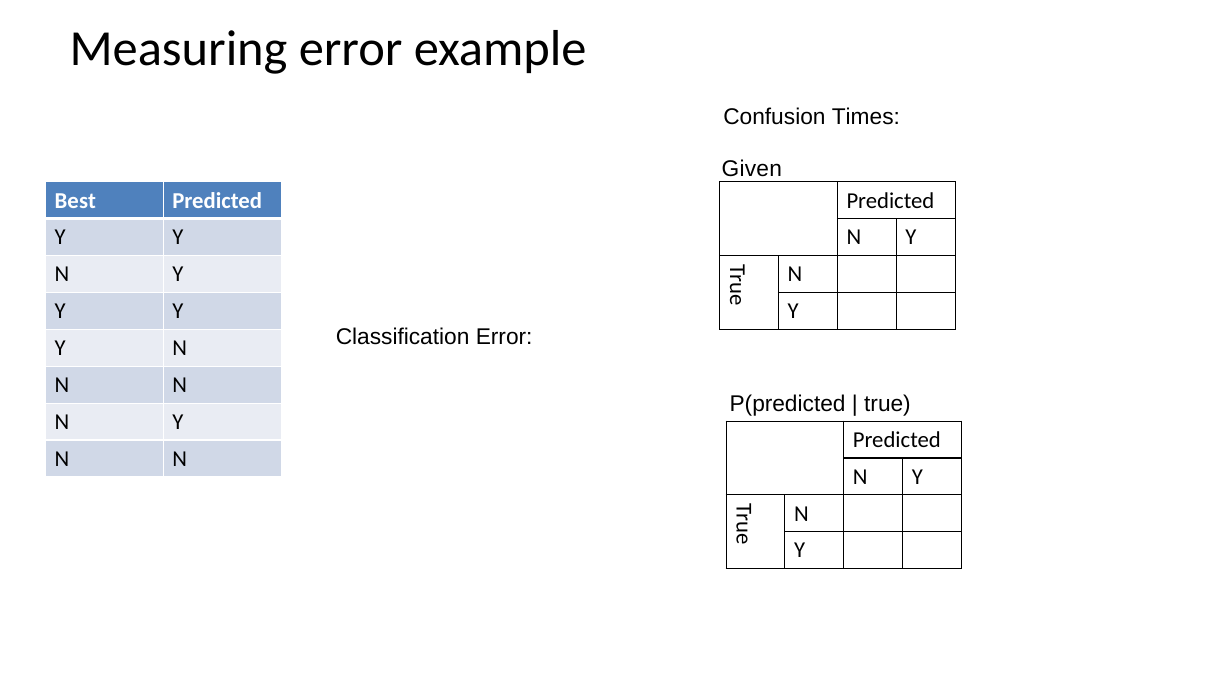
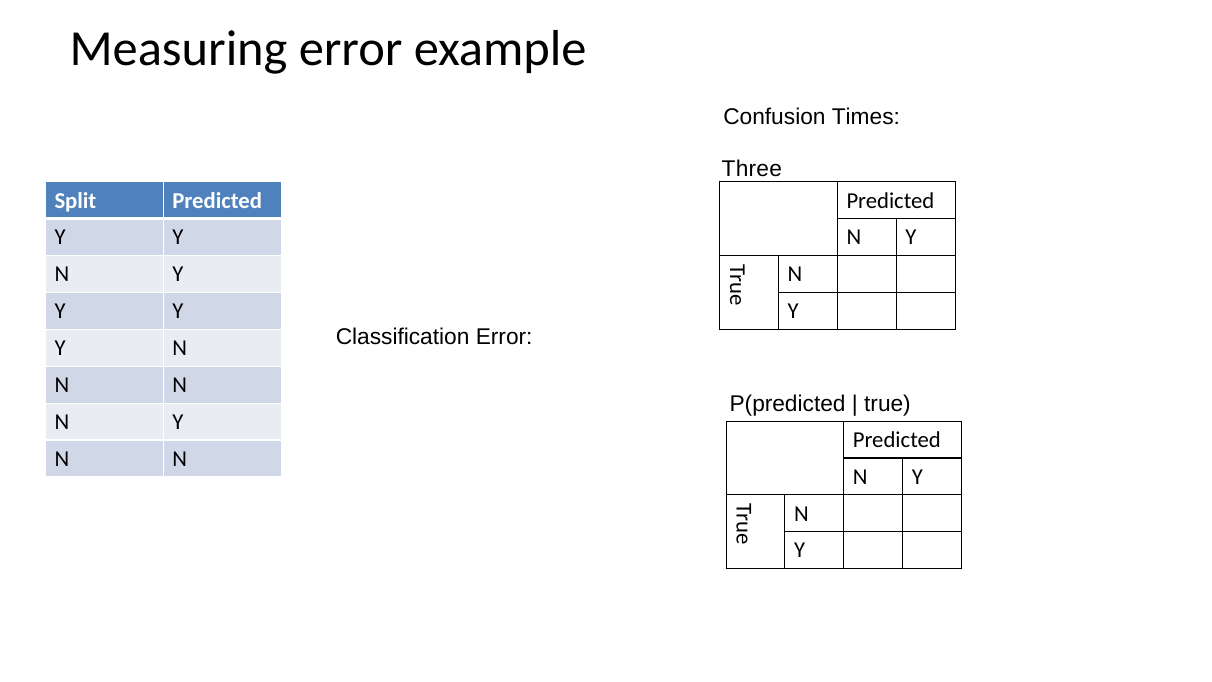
Given: Given -> Three (752, 169)
Best: Best -> Split (75, 200)
